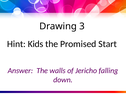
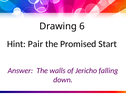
3: 3 -> 6 (82, 26)
Kids: Kids -> Pair (35, 44)
